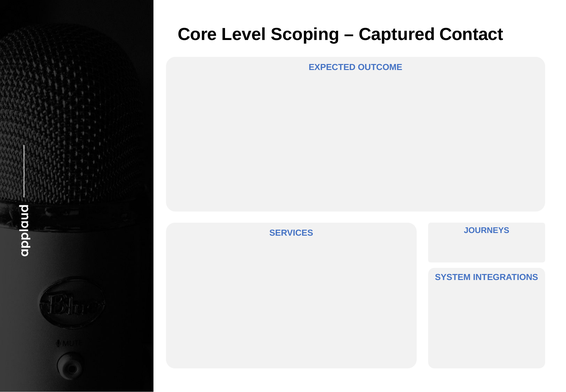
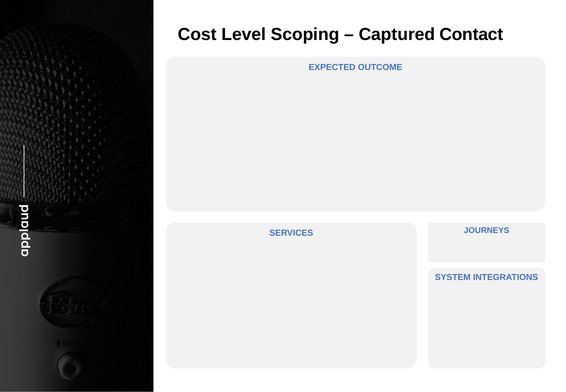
Core: Core -> Cost (197, 34)
